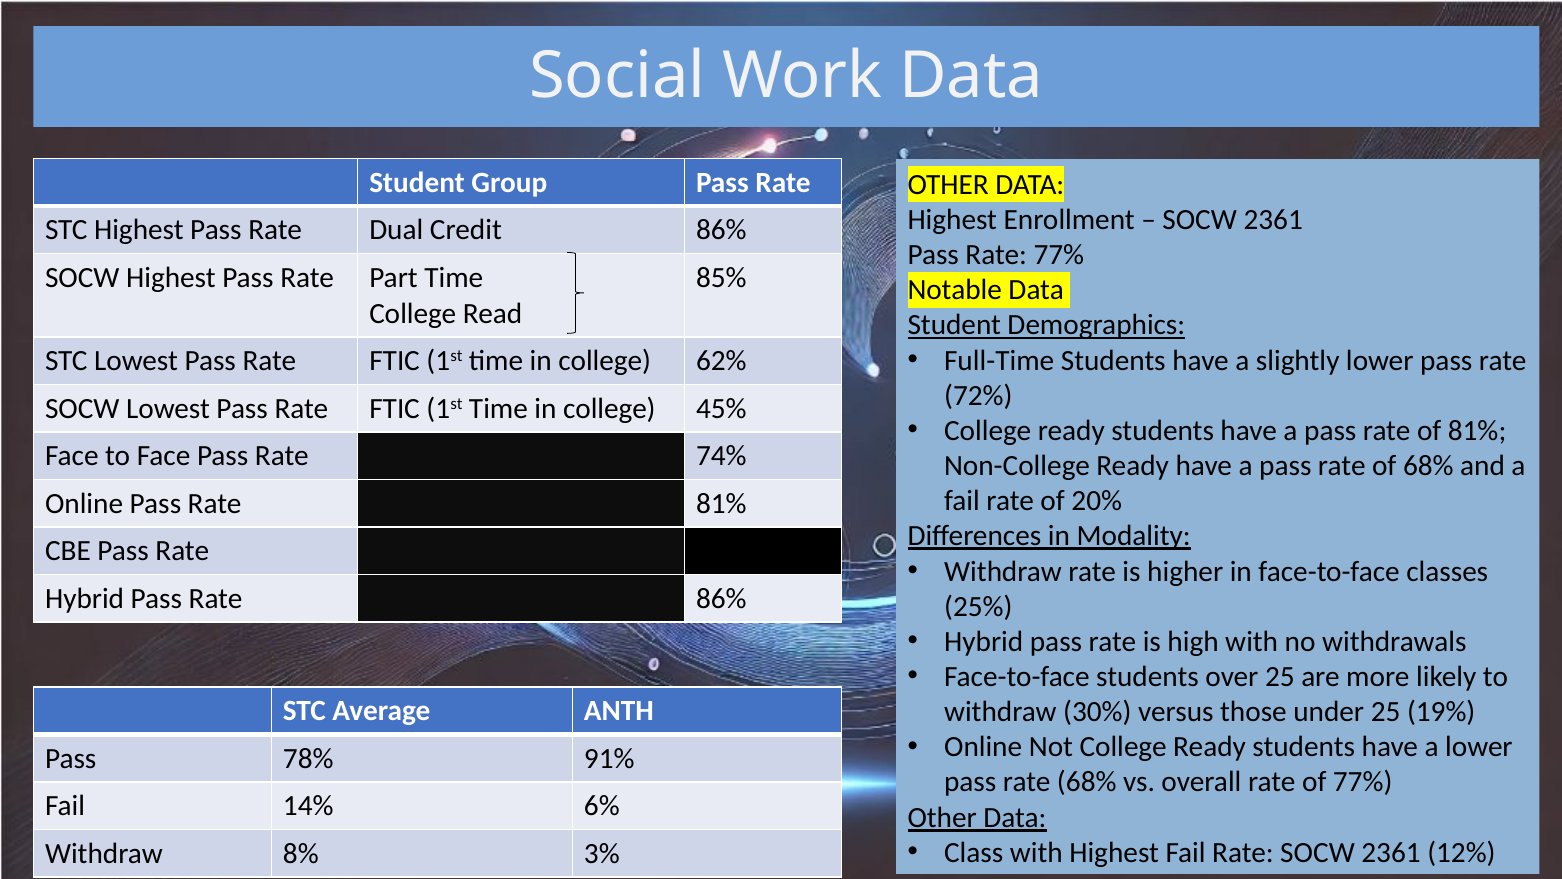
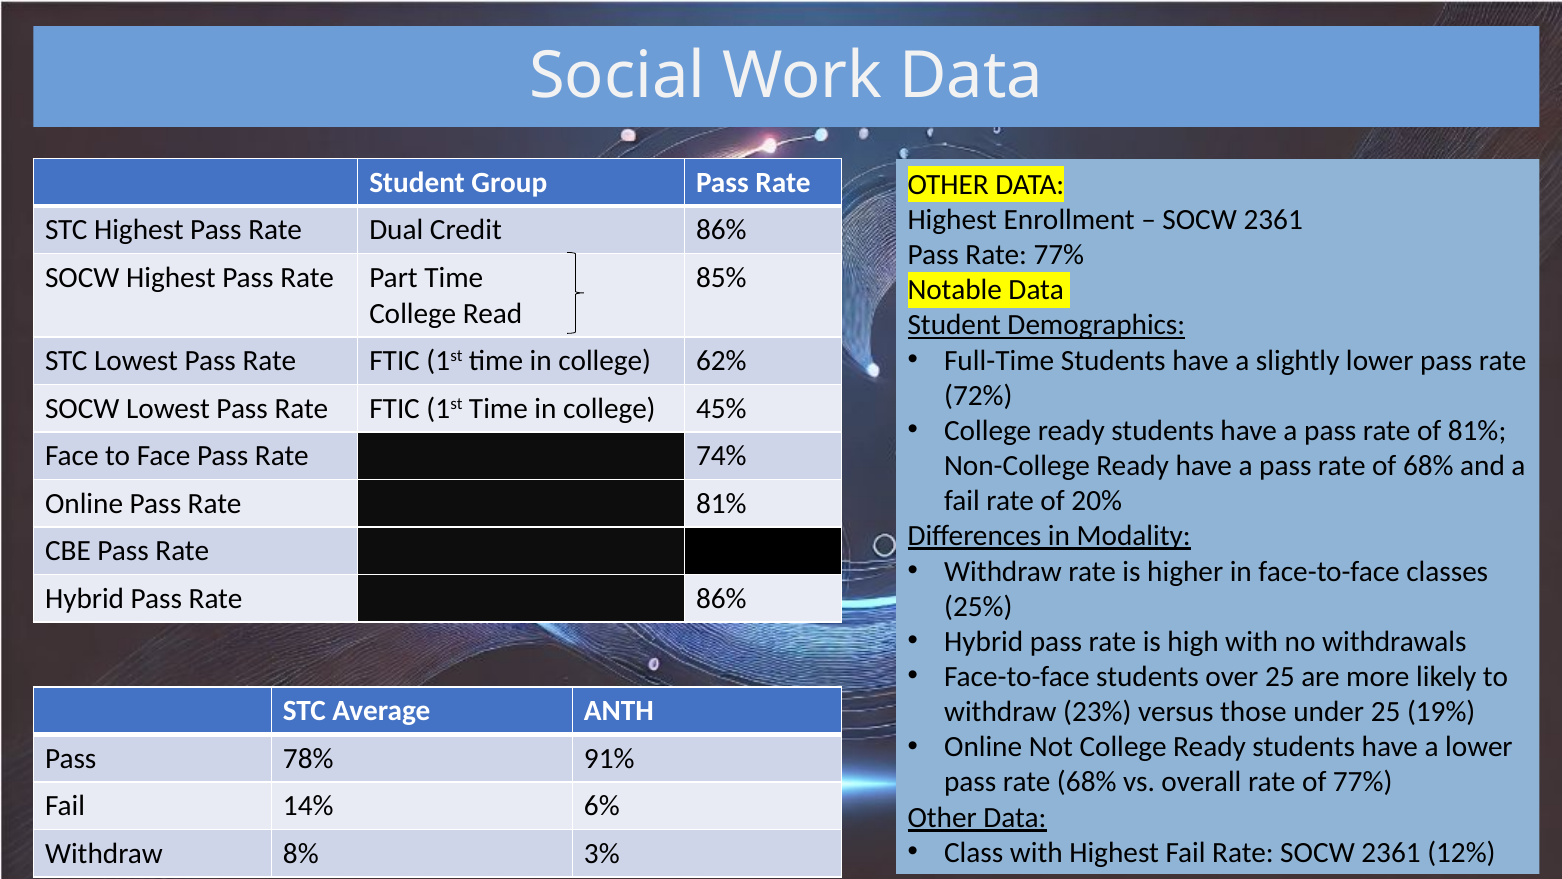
30%: 30% -> 23% (1097, 712)
